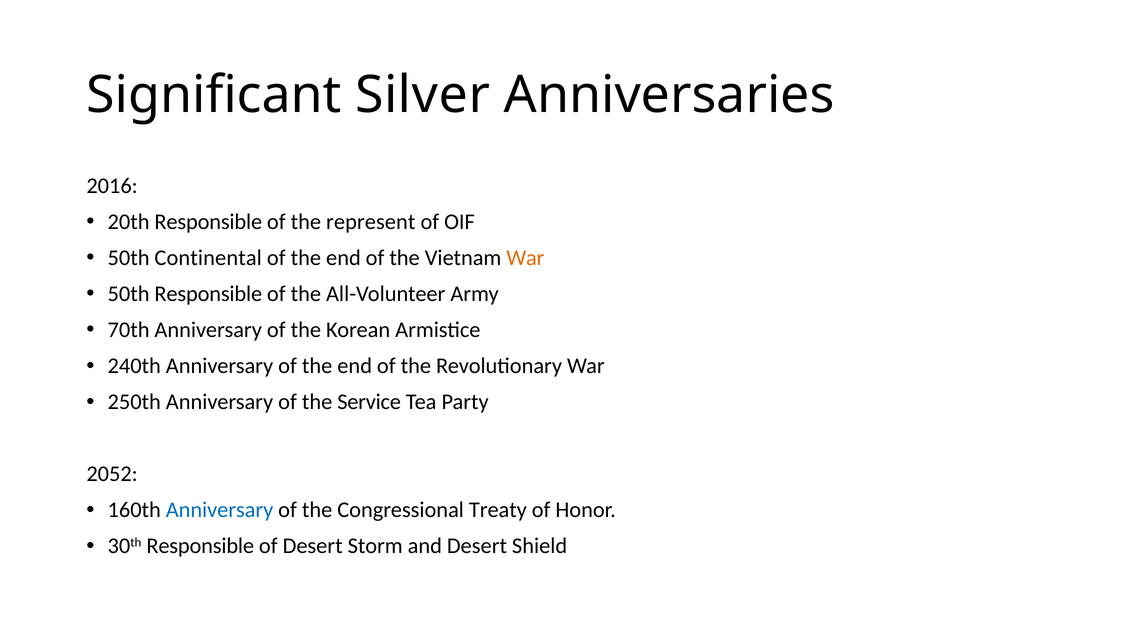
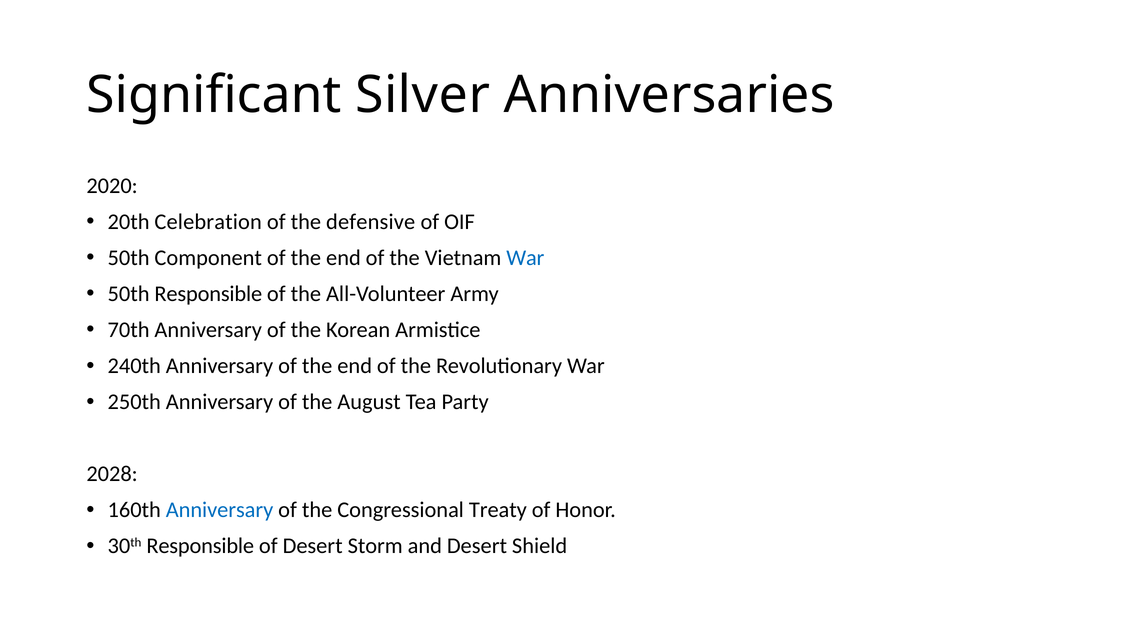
2016: 2016 -> 2020 (112, 186)
20th Responsible: Responsible -> Celebration (208, 222)
represent: represent -> defensive (371, 222)
Continental: Continental -> Component (208, 258)
War colour: orange -> blue (525, 258)
Service: Service -> August (369, 402)
2052: 2052 -> 2028 (112, 474)
